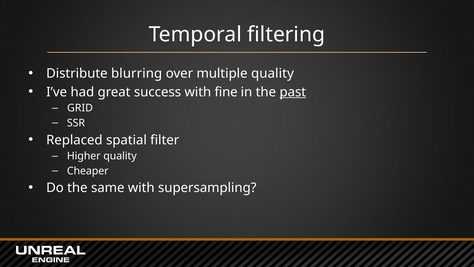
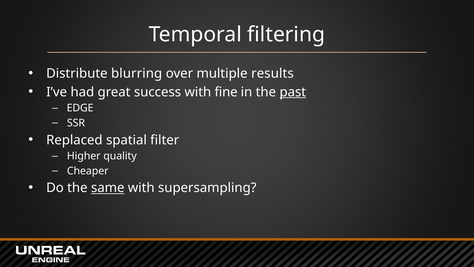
multiple quality: quality -> results (272, 73)
GRID: GRID -> EDGE (80, 108)
same underline: none -> present (108, 188)
